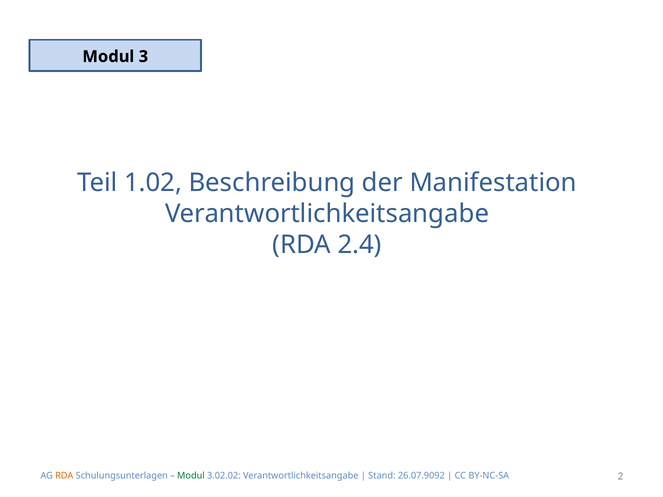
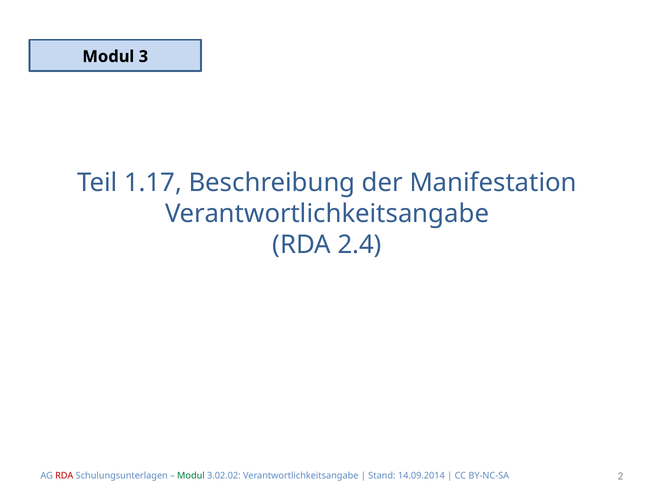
1.02: 1.02 -> 1.17 (153, 183)
RDA colour: orange -> red (64, 476)
26.07.9092: 26.07.9092 -> 14.09.2014 (421, 476)
